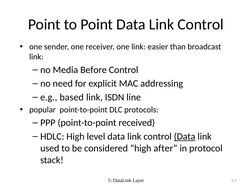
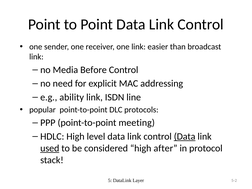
based: based -> ability (72, 97)
received: received -> meeting (137, 123)
used underline: none -> present (50, 148)
